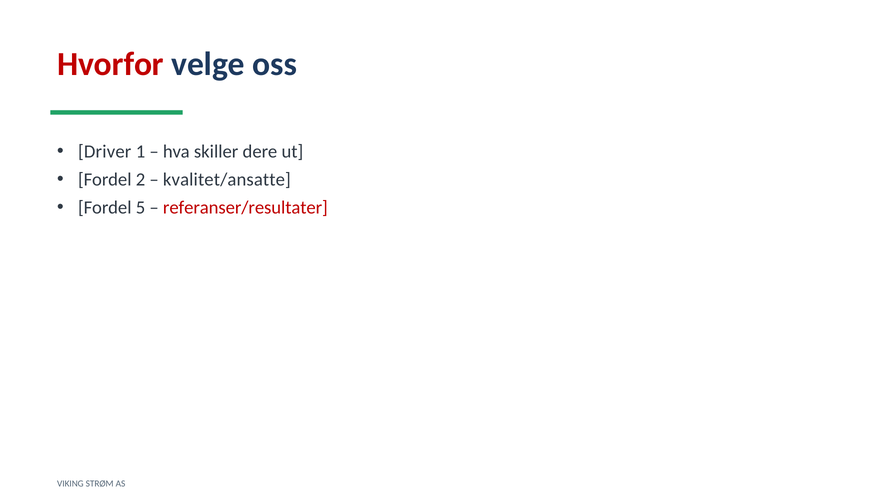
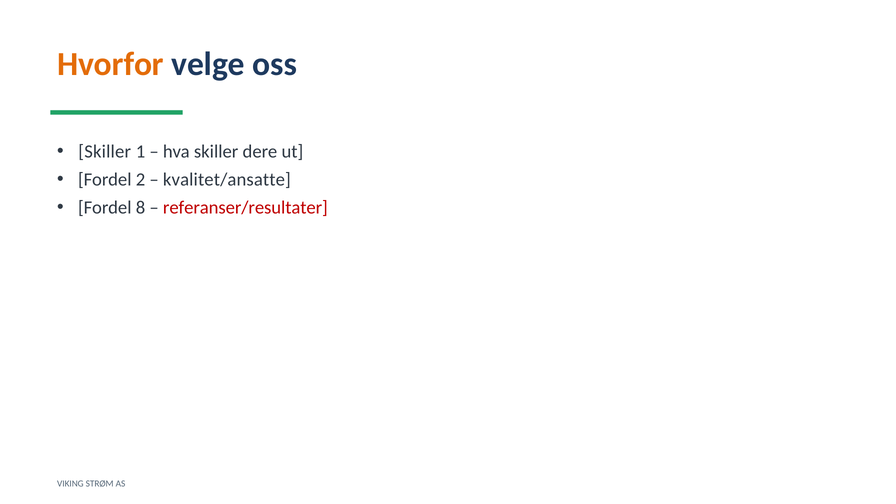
Hvorfor colour: red -> orange (110, 64)
Driver: Driver -> Skiller (105, 152)
5: 5 -> 8 (141, 208)
